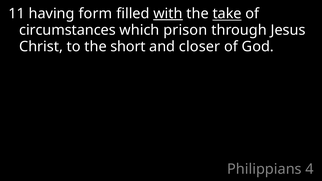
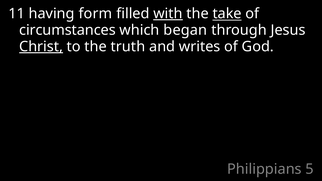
prison: prison -> began (185, 30)
Christ underline: none -> present (41, 47)
short: short -> truth (128, 47)
closer: closer -> writes (200, 47)
4: 4 -> 5 (310, 169)
